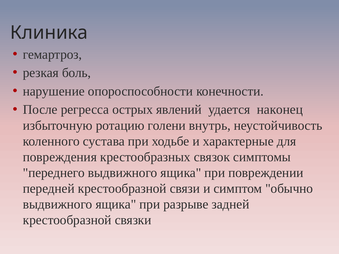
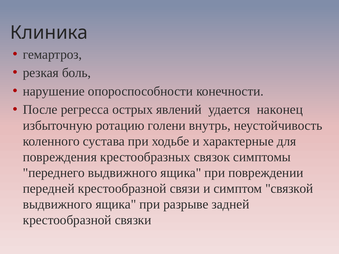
обычно: обычно -> связкой (289, 189)
